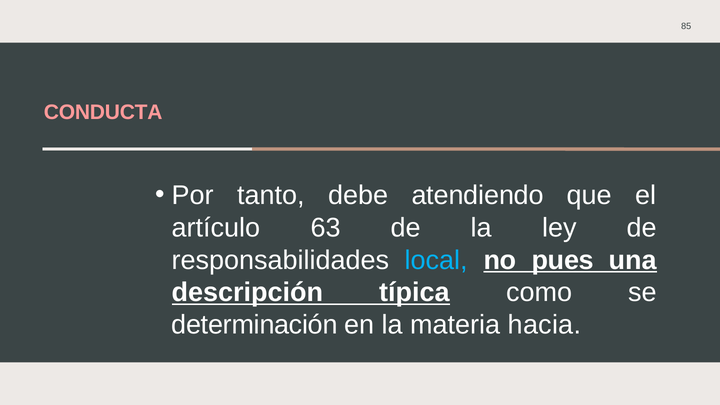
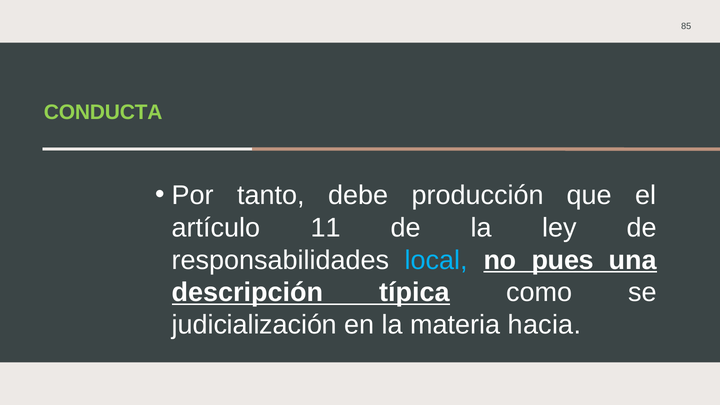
CONDUCTA colour: pink -> light green (103, 112)
atendiendo: atendiendo -> producción (478, 195)
63: 63 -> 11 (326, 228)
determinación: determinación -> judicialización (254, 325)
